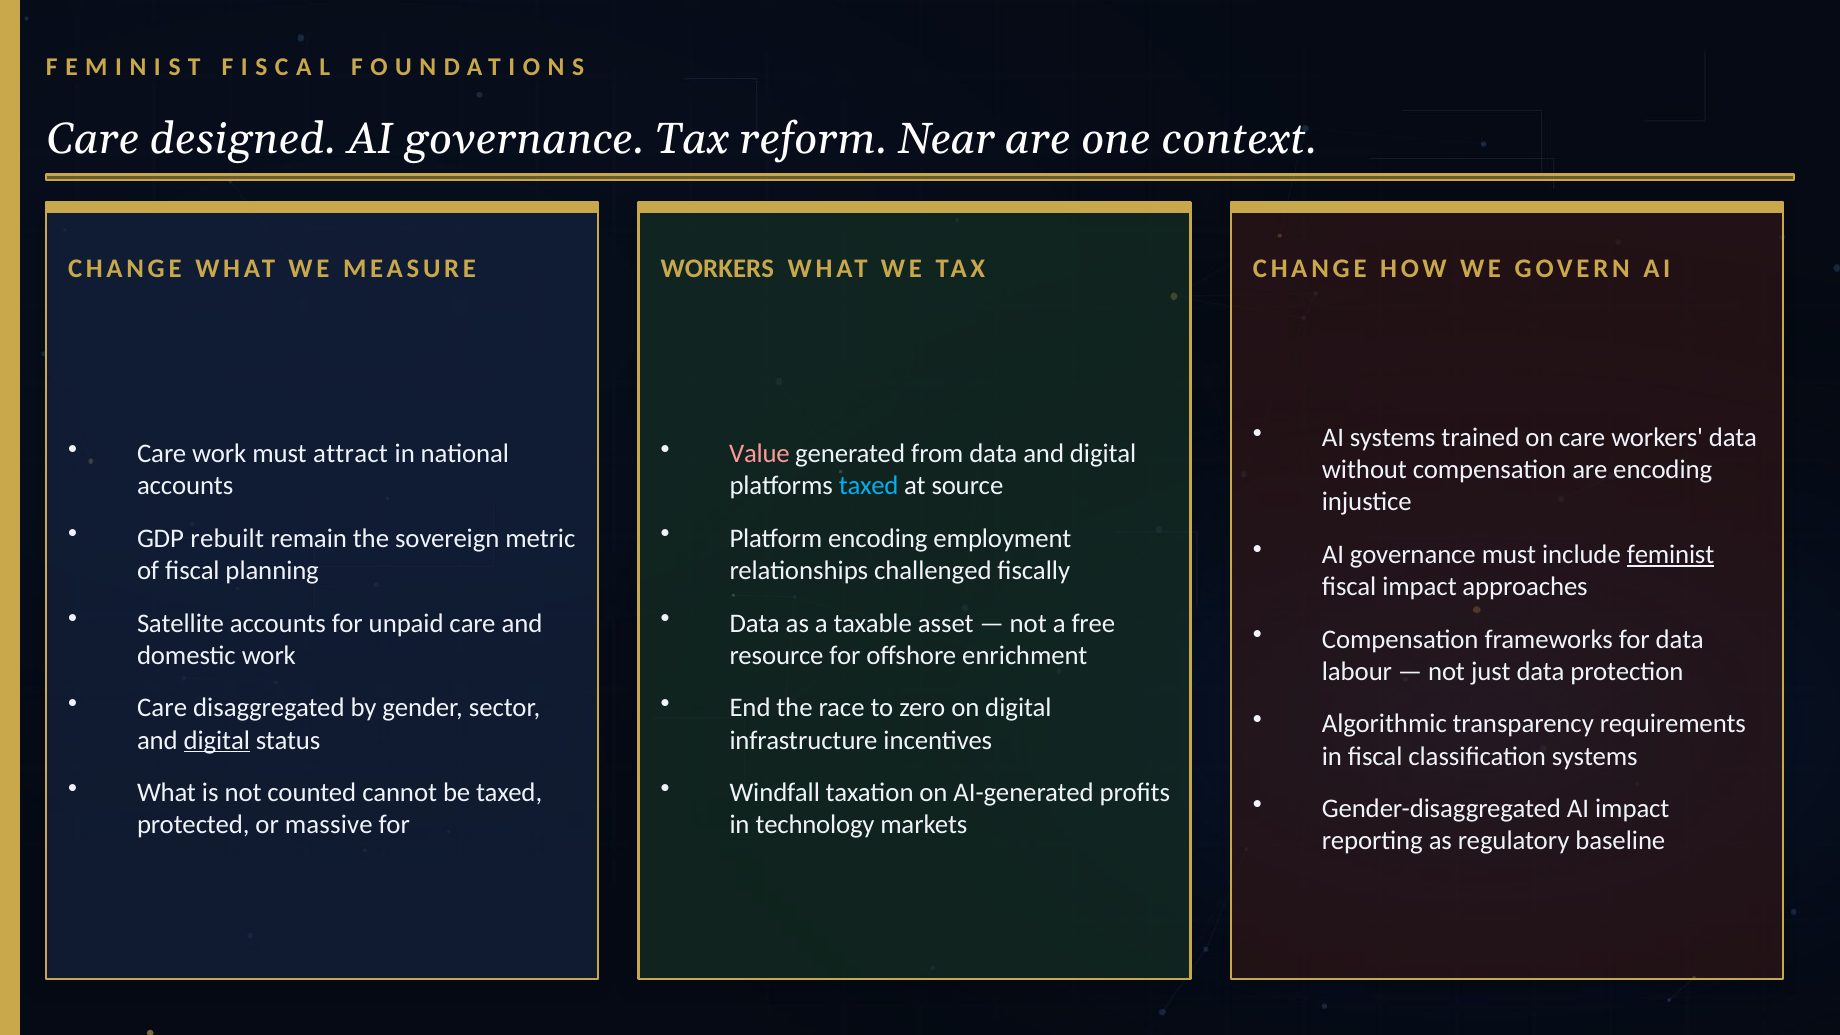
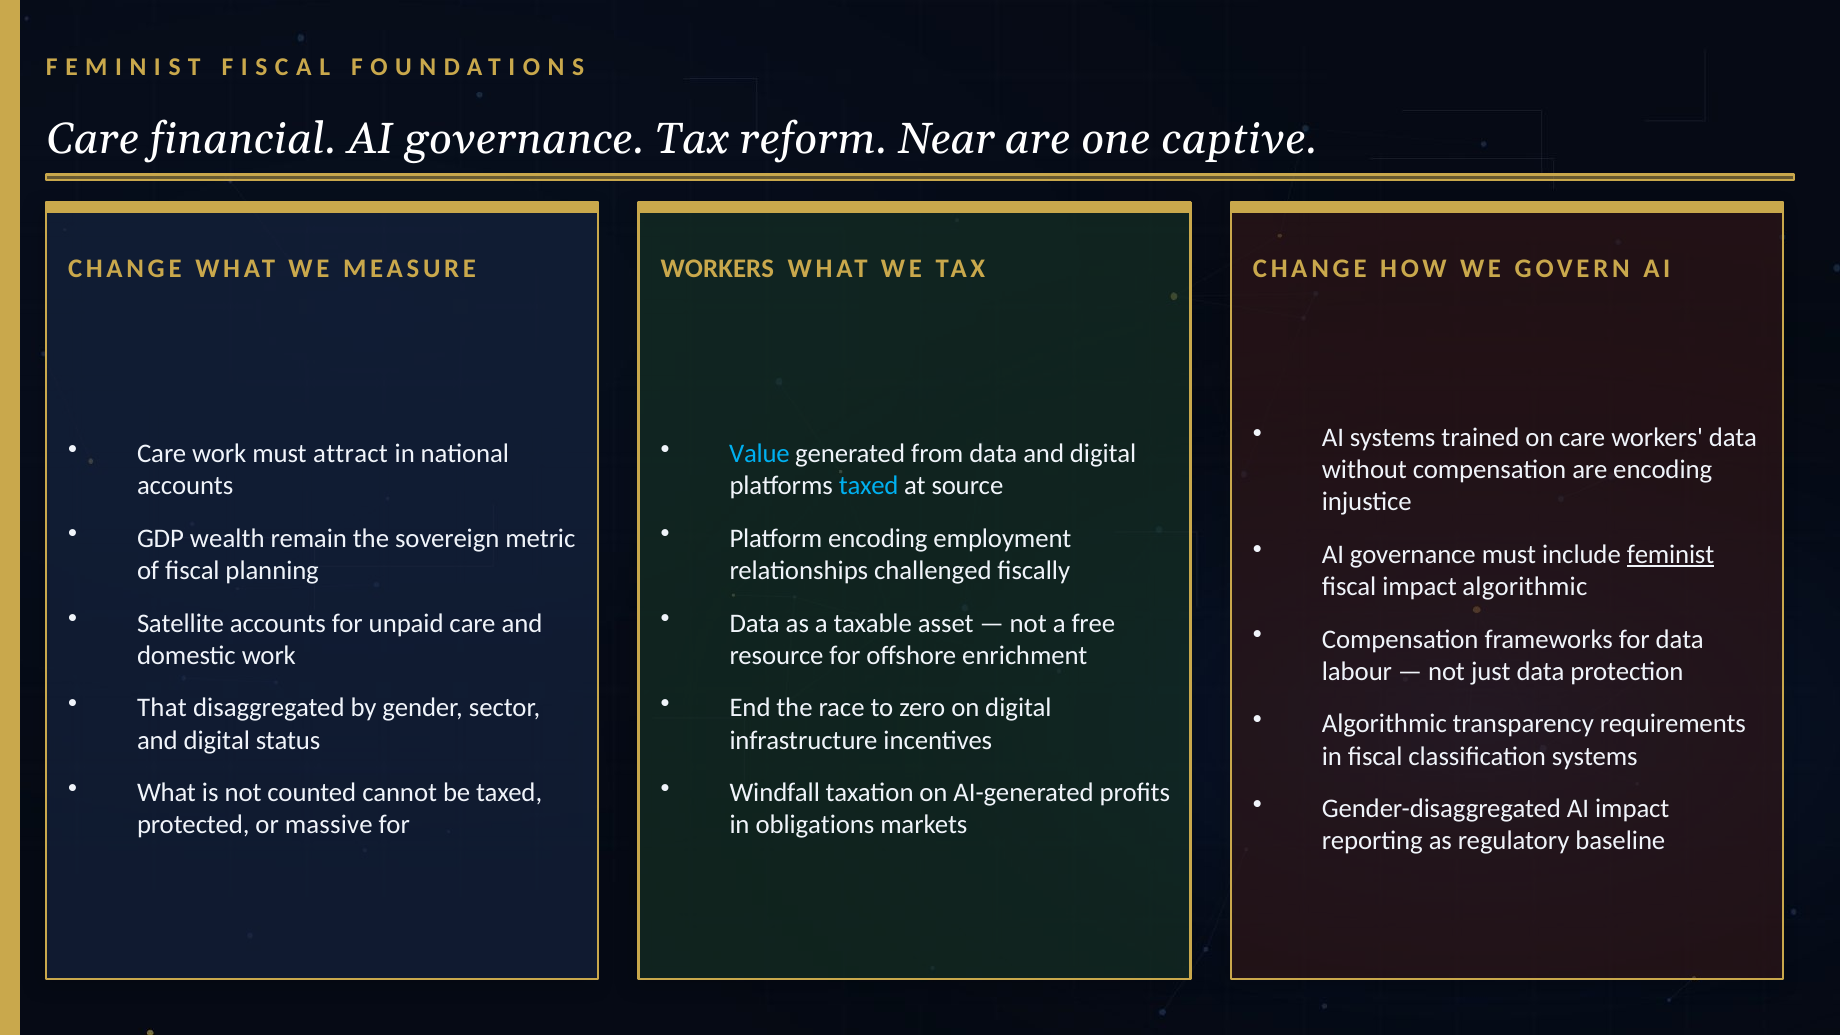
designed: designed -> financial (243, 139)
context: context -> captive (1240, 139)
Value colour: pink -> light blue (759, 454)
rebuilt: rebuilt -> wealth (227, 539)
impact approaches: approaches -> algorithmic (1525, 587)
Care: Care -> That (162, 708)
digital underline: present -> none (217, 740)
technology: technology -> obligations (815, 825)
